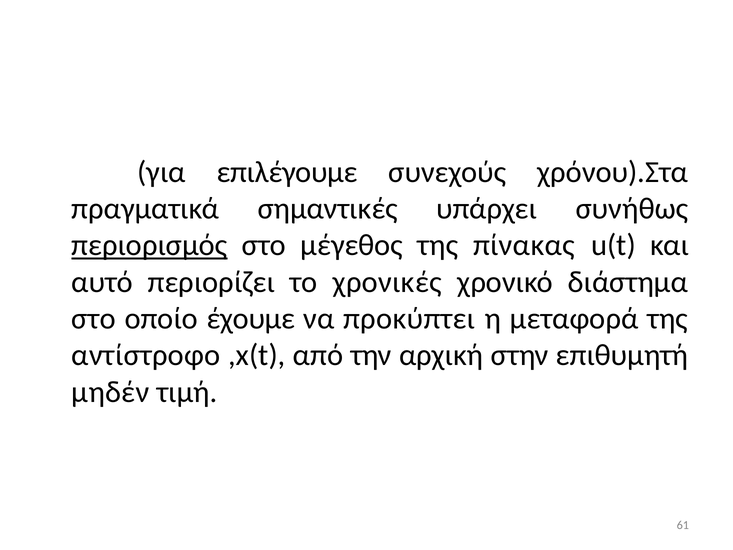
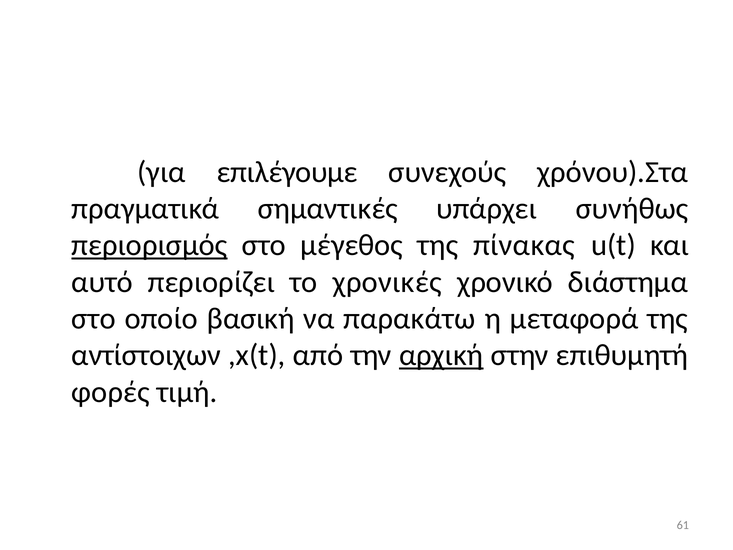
έχουμε: έχουμε -> βασική (251, 319)
προκύπτει: προκύπτει -> παρακάτω (409, 319)
αντίστροφο: αντίστροφο -> αντίστοιχων (146, 355)
αρχική underline: none -> present (441, 355)
μηδέν: μηδέν -> φορές (111, 392)
